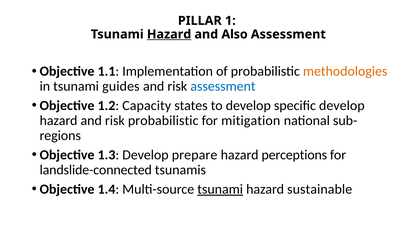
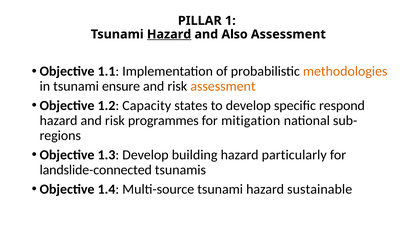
guides: guides -> ensure (121, 86)
assessment colour: blue -> orange (223, 86)
specific develop: develop -> respond (342, 106)
risk probabilistic: probabilistic -> programmes (163, 121)
prepare: prepare -> building (195, 155)
perceptions: perceptions -> particularly (294, 155)
tsunami underline: present -> none (220, 190)
